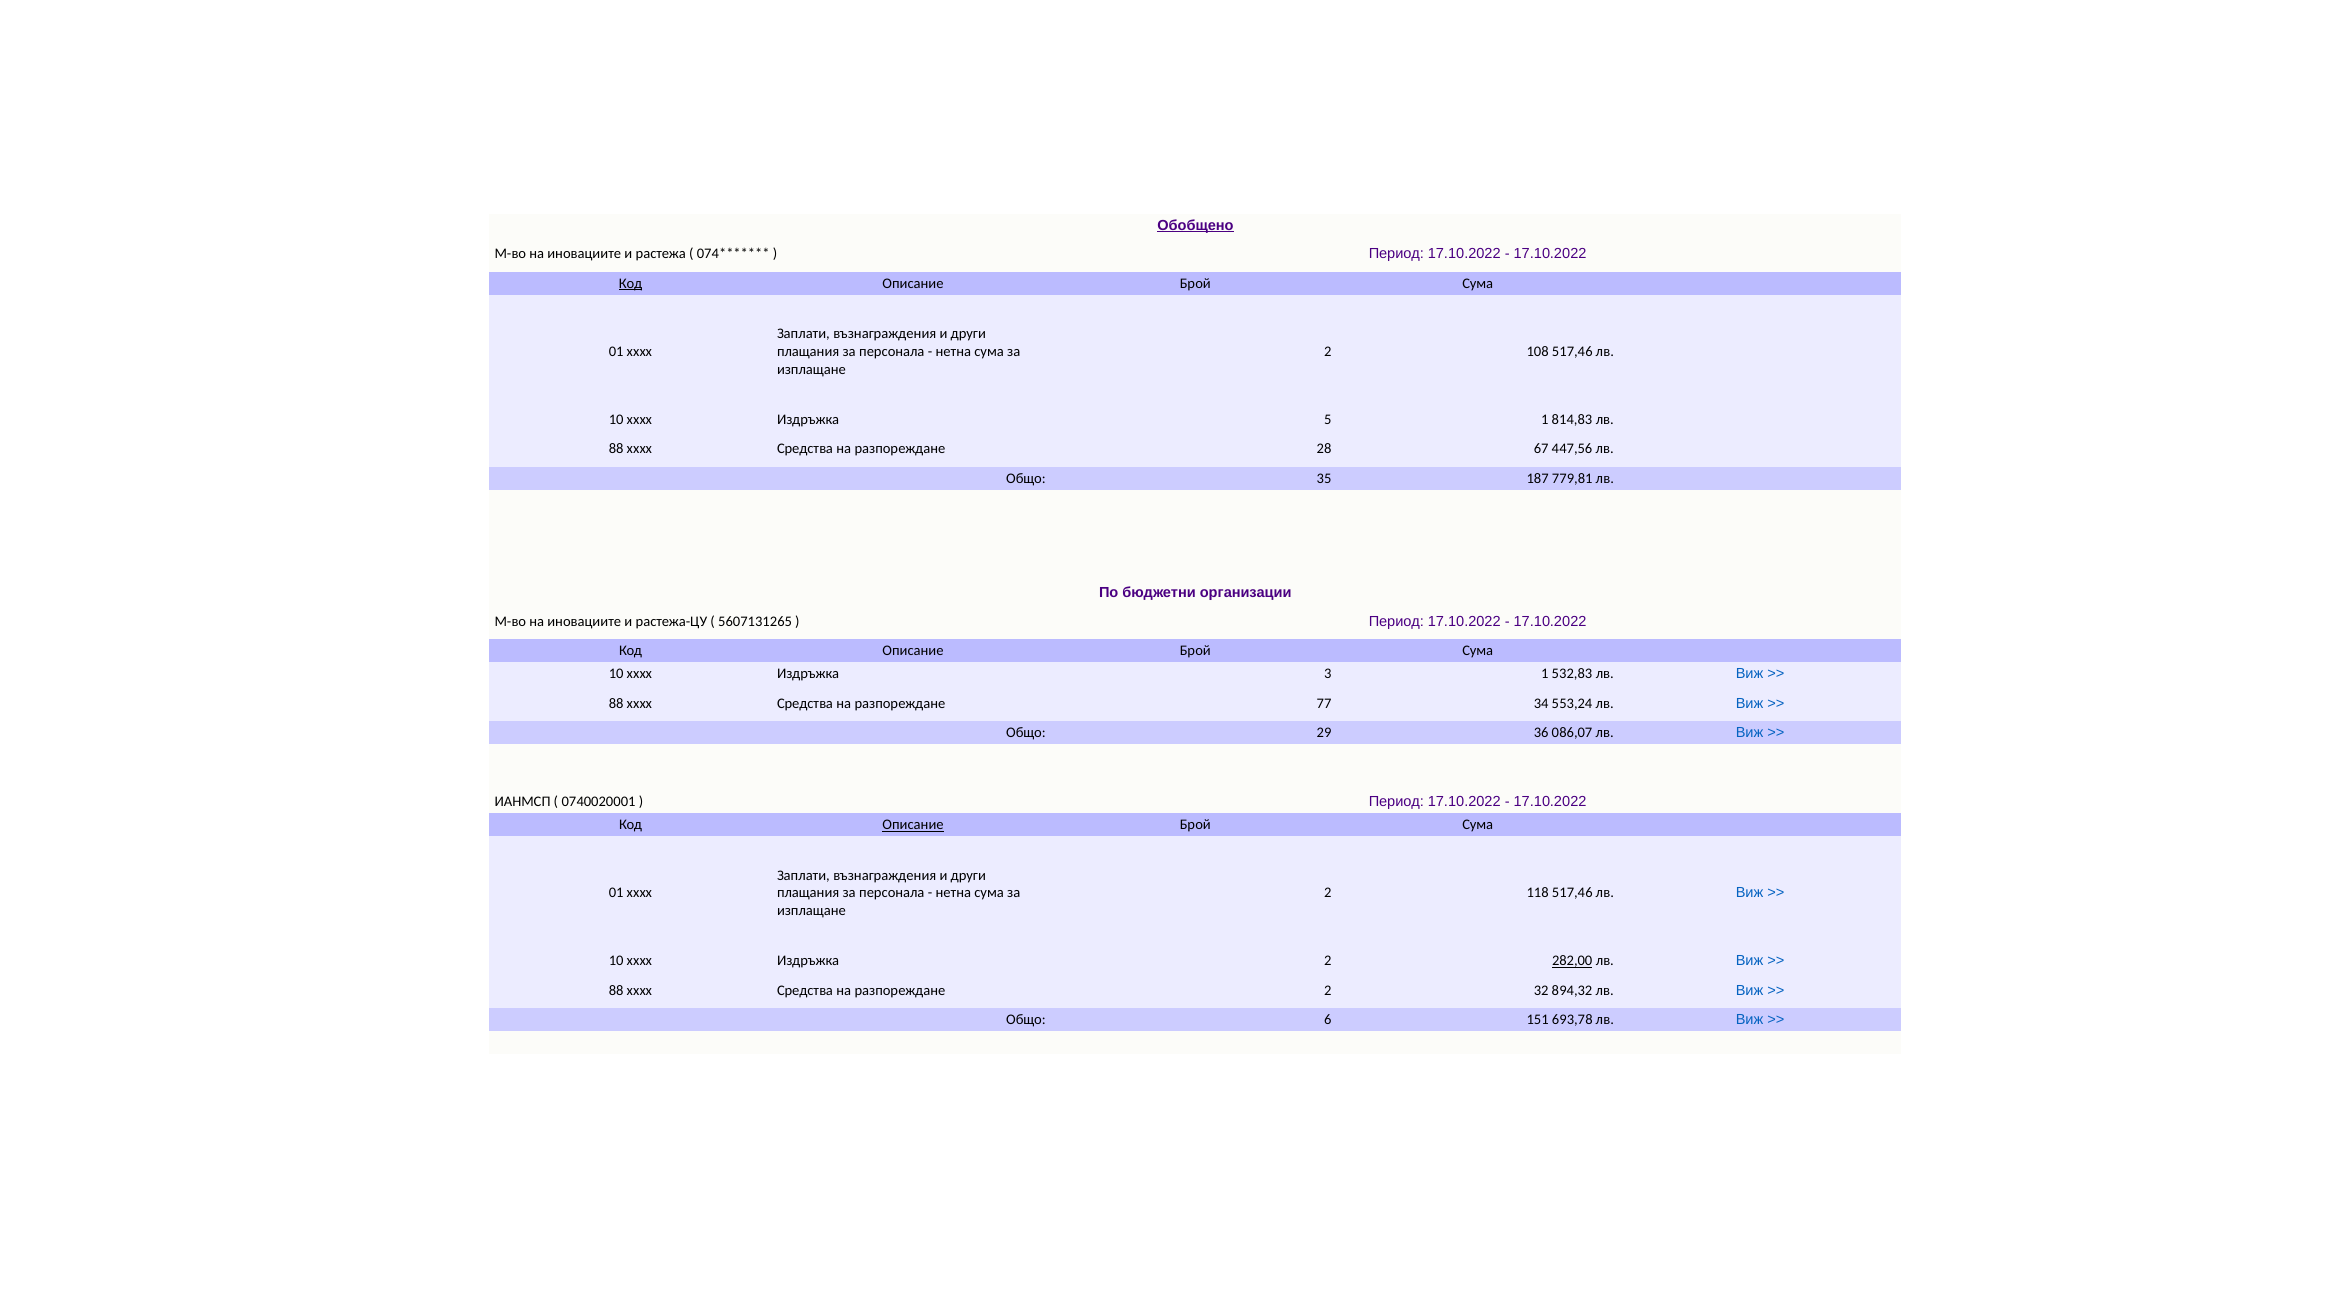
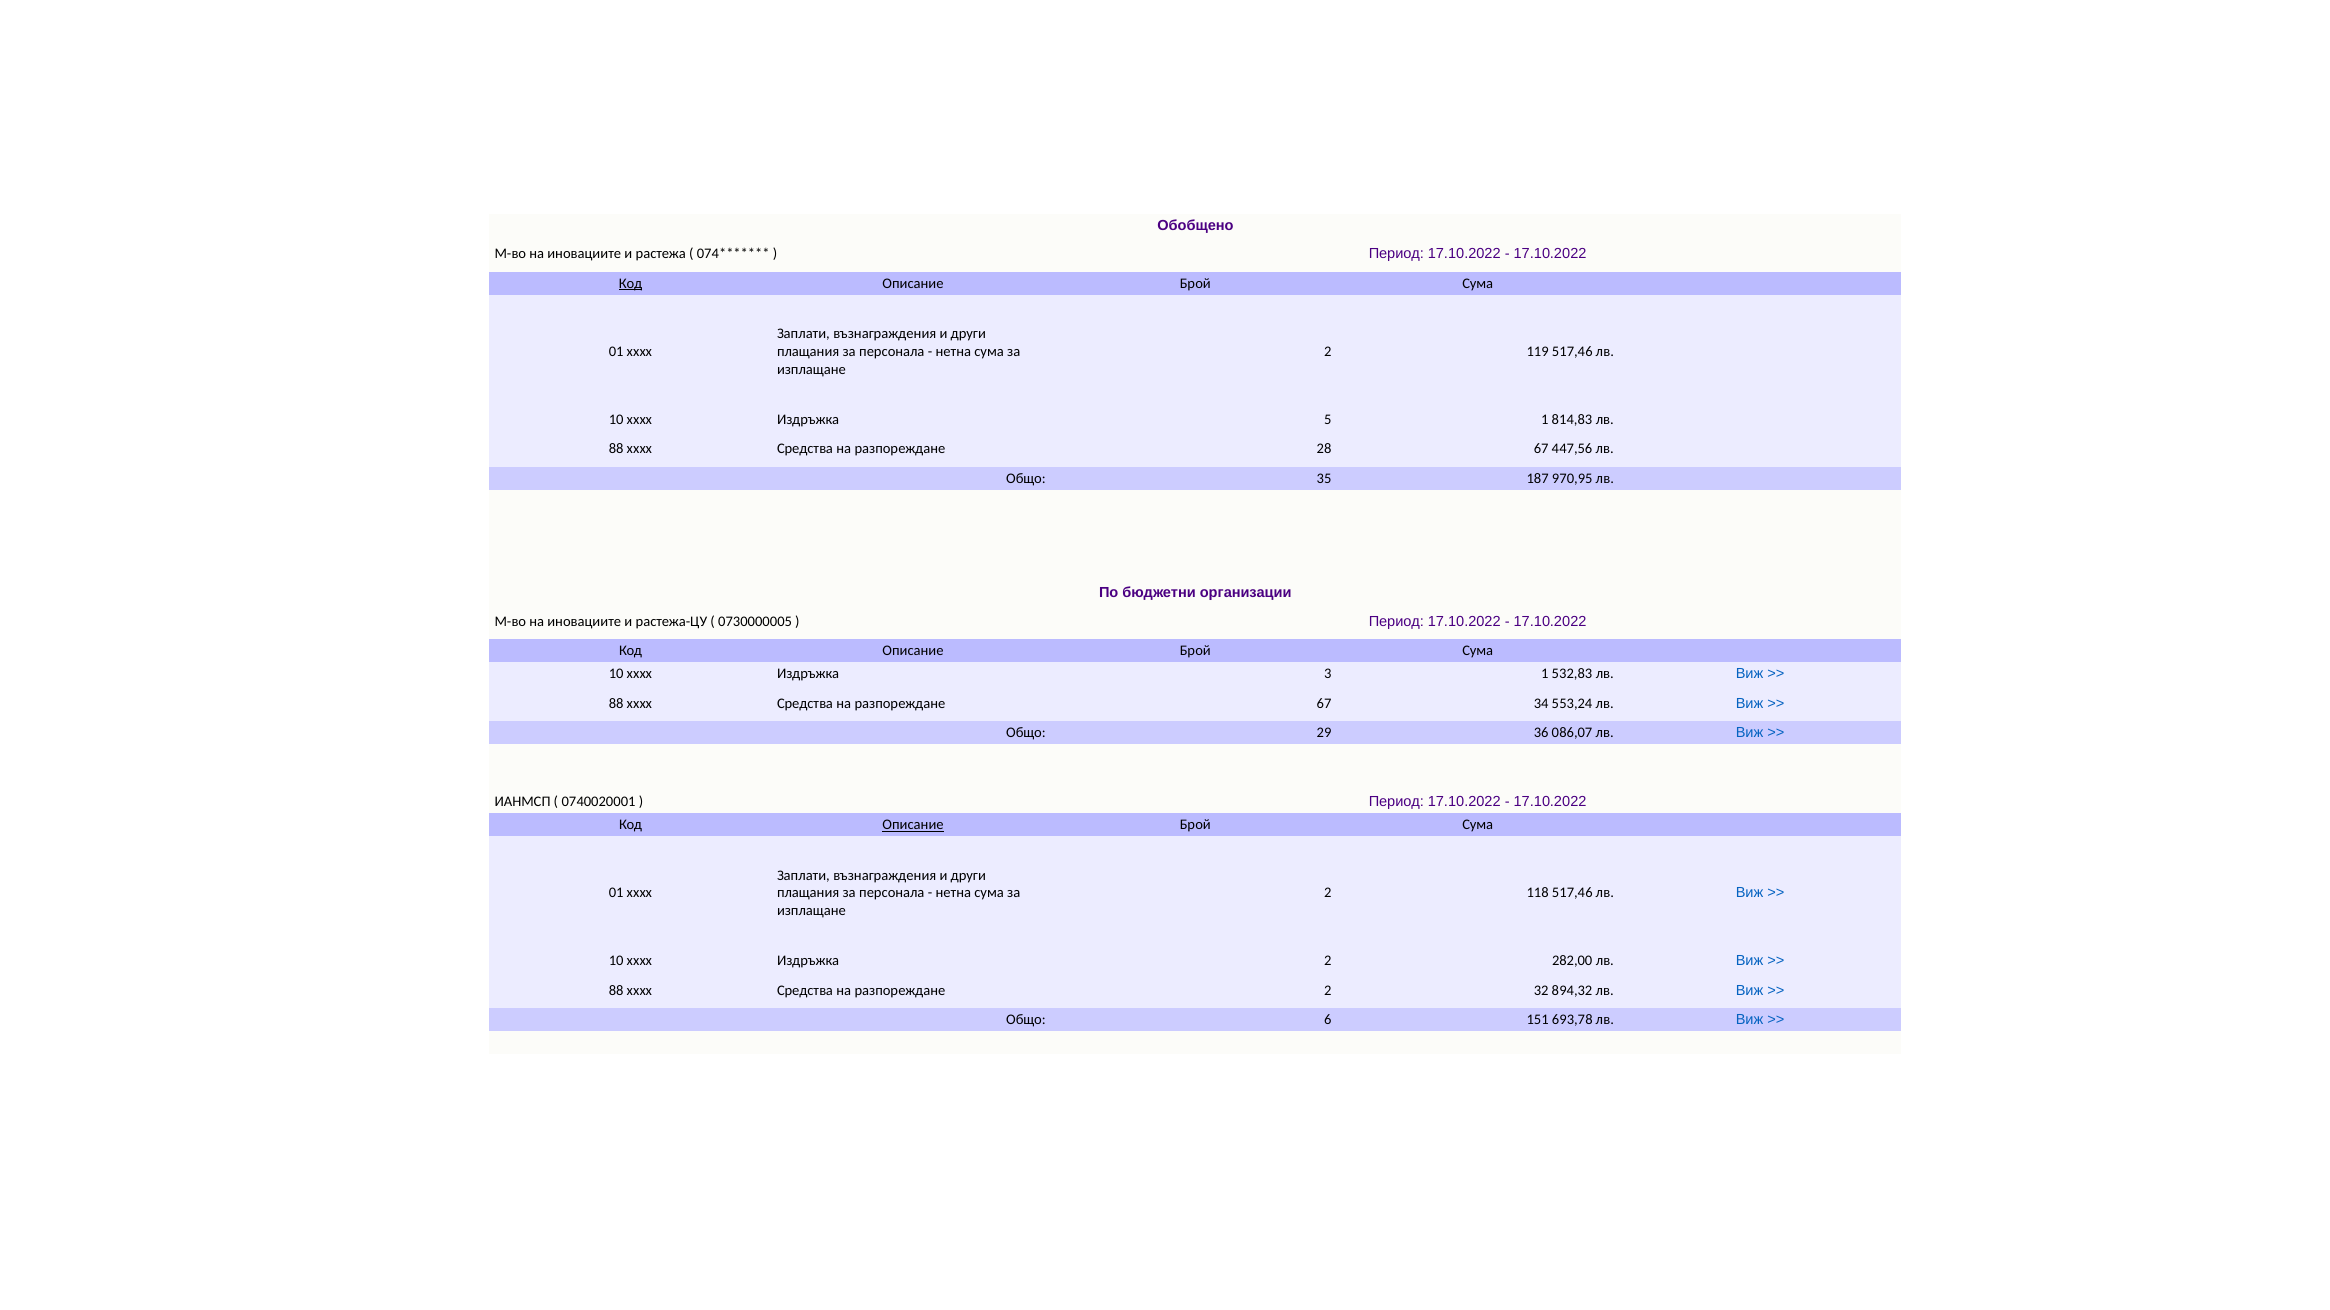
Обобщено underline: present -> none (1195, 225)
108: 108 -> 119 (1538, 352)
779,81: 779,81 -> 970,95 (1572, 479)
5607131265: 5607131265 -> 0730000005 (755, 622)
разпореждане 77: 77 -> 67 (1324, 704)
282,00 underline: present -> none (1572, 962)
